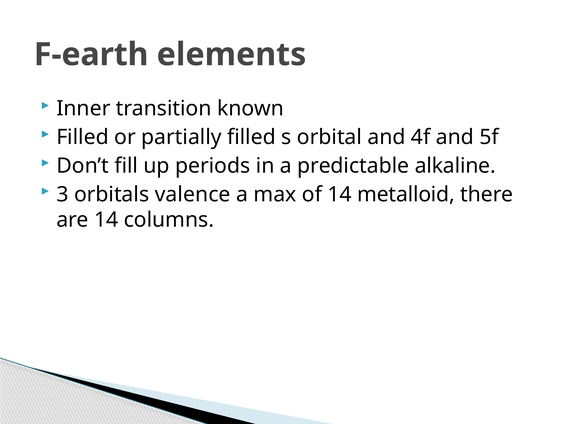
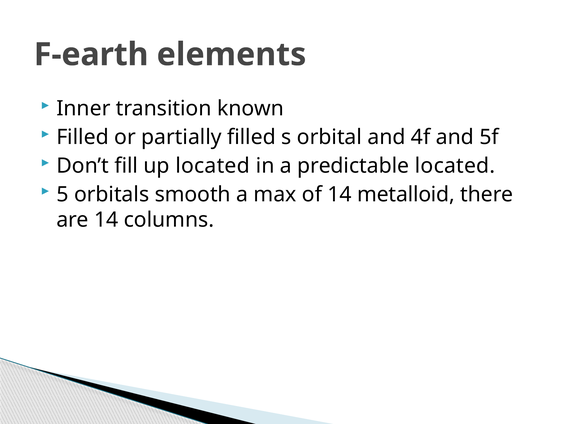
up periods: periods -> located (213, 166)
predictable alkaline: alkaline -> located (455, 166)
3: 3 -> 5 (62, 194)
valence: valence -> smooth (193, 194)
